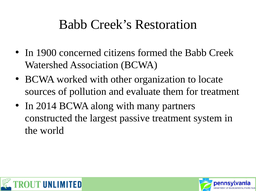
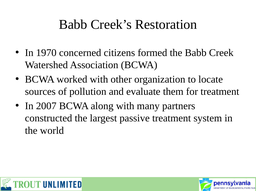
1900: 1900 -> 1970 (46, 53)
2014: 2014 -> 2007 (46, 106)
